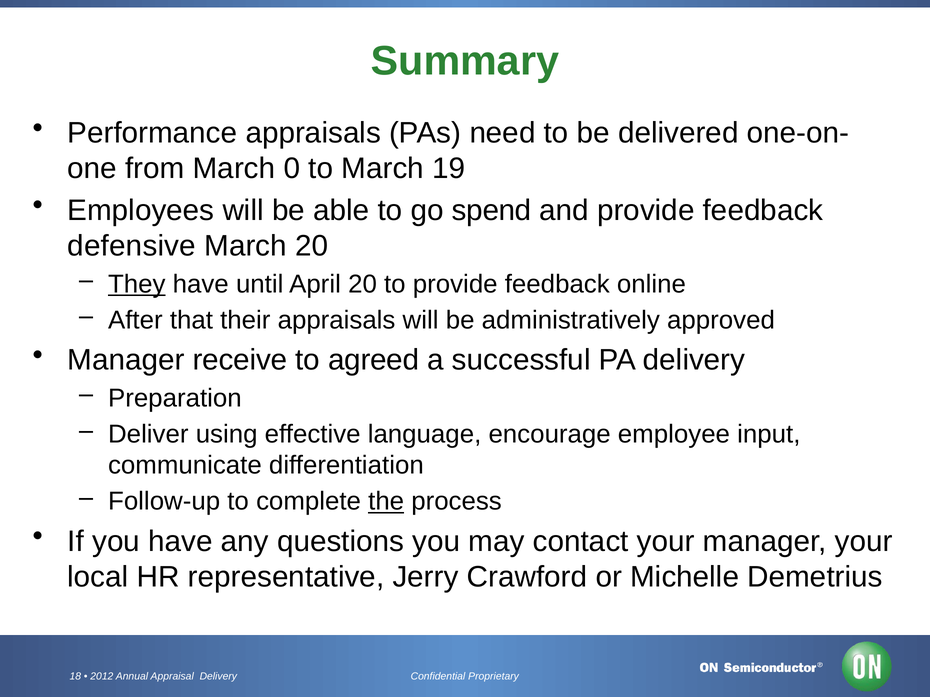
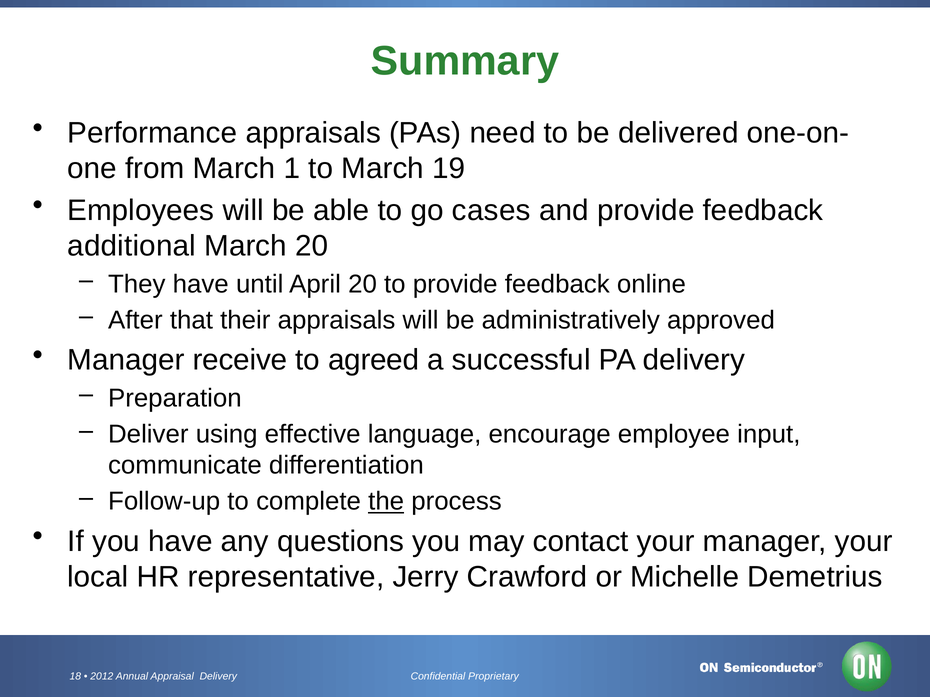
0: 0 -> 1 (292, 169)
spend: spend -> cases (491, 210)
defensive: defensive -> additional (132, 246)
They underline: present -> none (137, 284)
